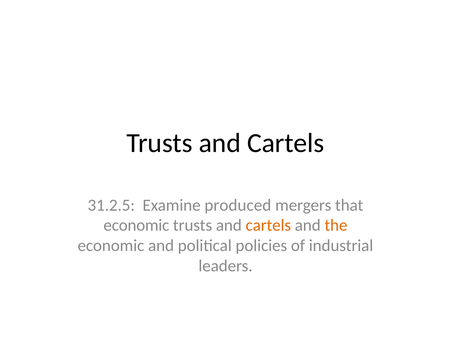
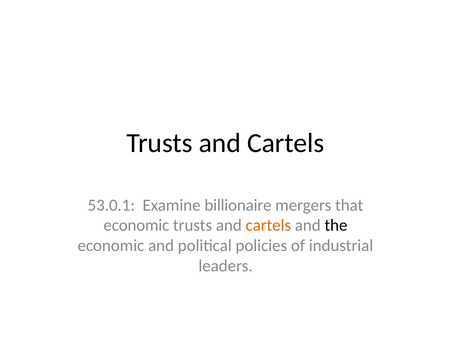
31.2.5: 31.2.5 -> 53.0.1 (111, 205)
produced: produced -> billionaire (238, 205)
the colour: orange -> black (336, 226)
